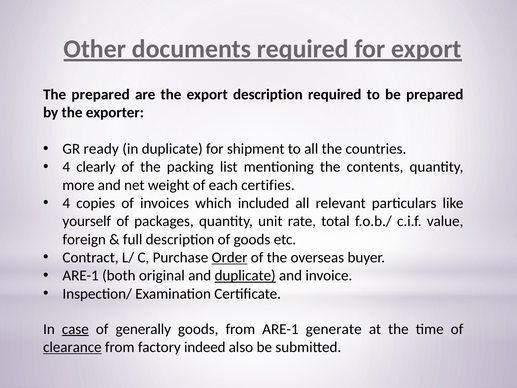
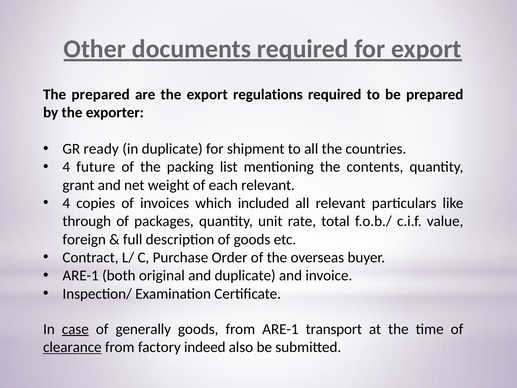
export description: description -> regulations (268, 94)
clearly: clearly -> future (96, 167)
more: more -> grant (78, 185)
each certifies: certifies -> relevant (268, 185)
yourself: yourself -> through (87, 221)
Order underline: present -> none (230, 257)
duplicate underline: present -> none (245, 275)
generate: generate -> transport (334, 329)
